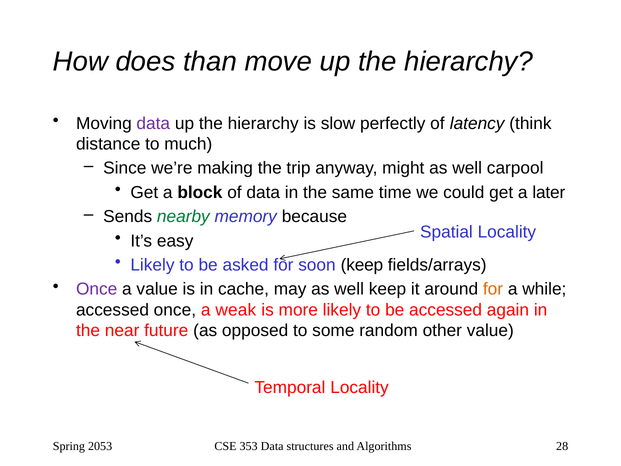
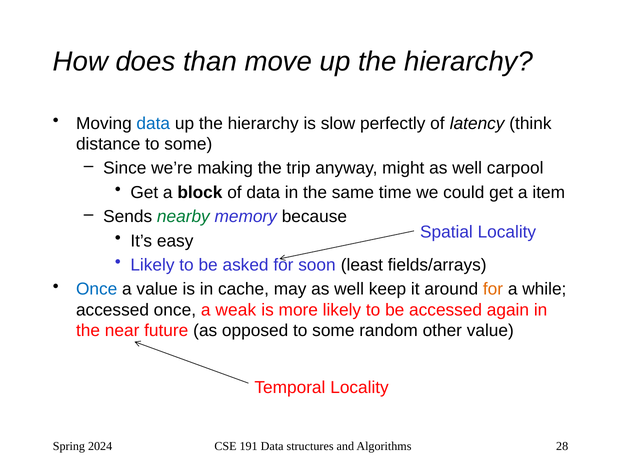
data colour: purple -> blue (153, 123)
distance to much: much -> some (188, 144)
later: later -> item (549, 192)
soon keep: keep -> least (362, 265)
Once colour: purple -> blue (97, 289)
2053: 2053 -> 2024 (100, 446)
353: 353 -> 191 (249, 446)
